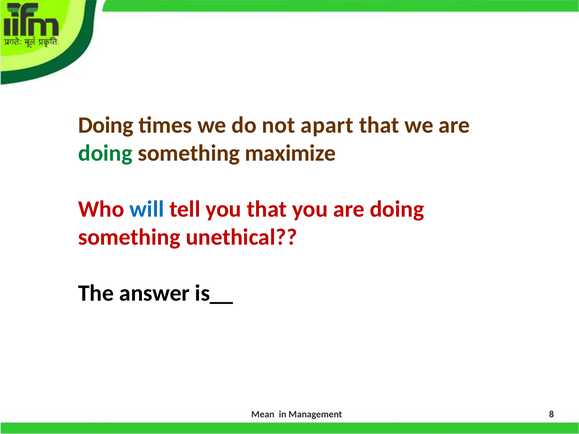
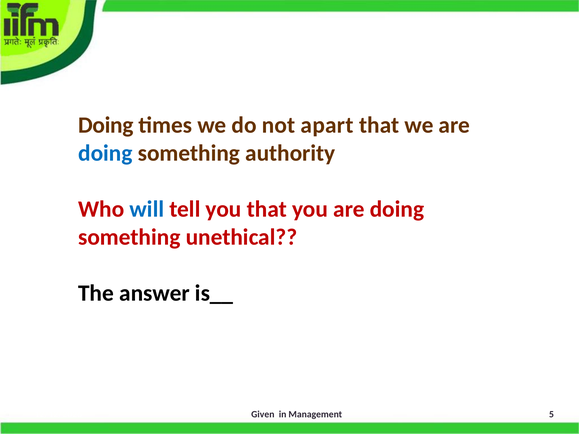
doing colour: green -> blue (105, 153)
maximize: maximize -> authority (290, 153)
Mean: Mean -> Given (263, 415)
8: 8 -> 5 (552, 415)
